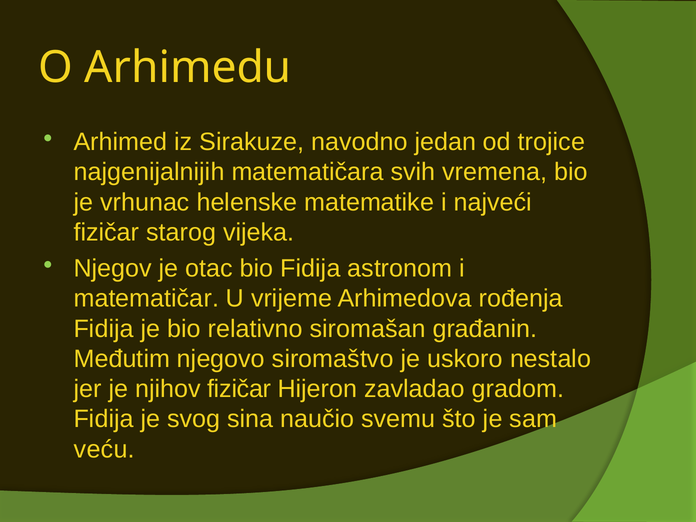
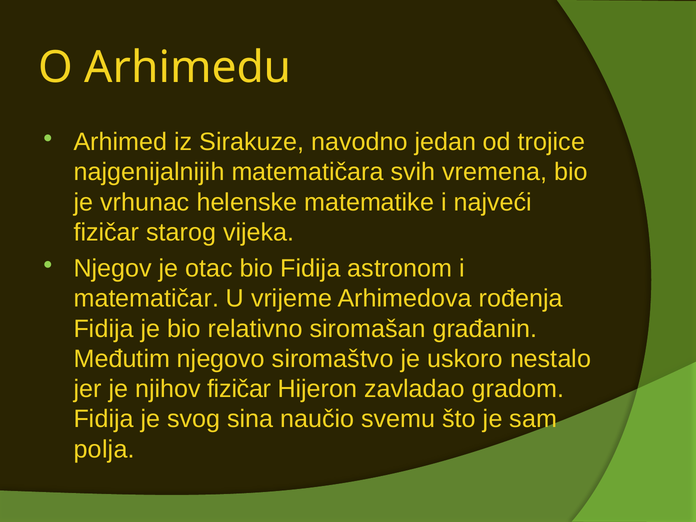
veću: veću -> polja (104, 449)
